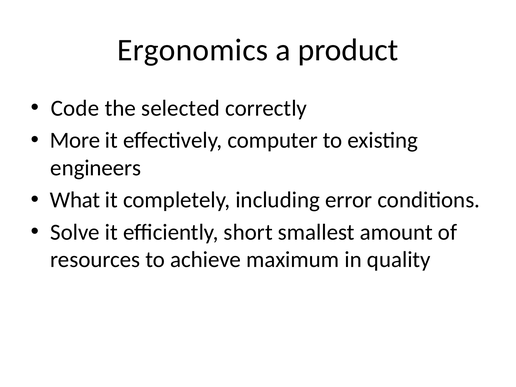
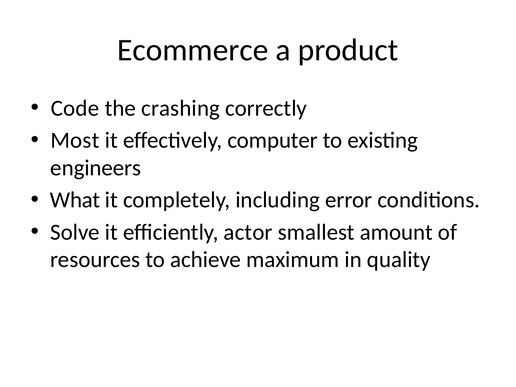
Ergonomics: Ergonomics -> Ecommerce (193, 50)
selected: selected -> crashing (181, 108)
More: More -> Most (75, 140)
short: short -> actor (248, 232)
